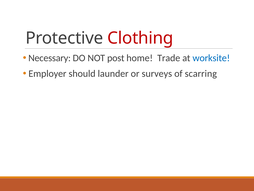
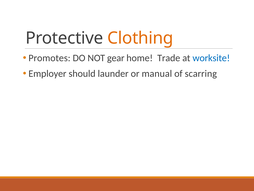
Clothing colour: red -> orange (140, 38)
Necessary: Necessary -> Promotes (49, 58)
post: post -> gear (116, 58)
surveys: surveys -> manual (157, 73)
